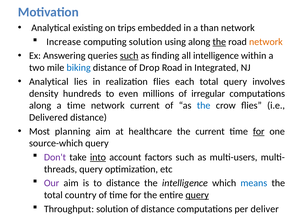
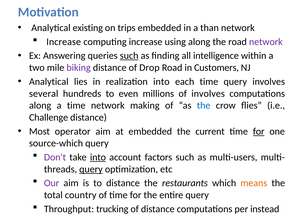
computing solution: solution -> increase (146, 42)
the underline: present -> none (219, 42)
network colour: orange -> purple (266, 42)
biking colour: blue -> purple (79, 67)
Integrated: Integrated -> Customers (217, 67)
realization flies: flies -> into (161, 81)
each total: total -> time (209, 81)
density: density -> several (44, 93)
of irregular: irregular -> involves (208, 93)
network current: current -> making (145, 105)
Delivered: Delivered -> Challenge (49, 117)
planning: planning -> operator (73, 131)
at healthcare: healthcare -> embedded (150, 131)
query underline: none -> present (91, 169)
the intelligence: intelligence -> restaurants (185, 183)
means colour: blue -> orange (254, 183)
query underline: present -> none (197, 195)
Throughput solution: solution -> trucking (112, 209)
deliver: deliver -> instead (265, 209)
